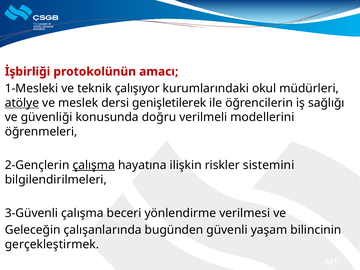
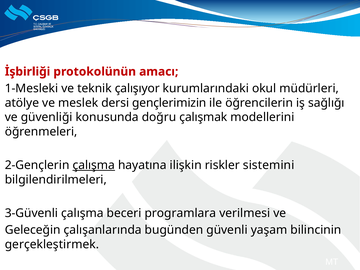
atölye underline: present -> none (22, 103)
genişletilerek: genişletilerek -> gençlerimizin (169, 103)
verilmeli: verilmeli -> çalışmak (203, 117)
yönlendirme: yönlendirme -> programlara (180, 213)
